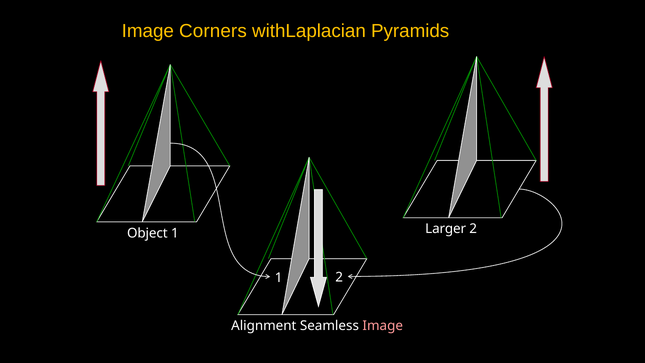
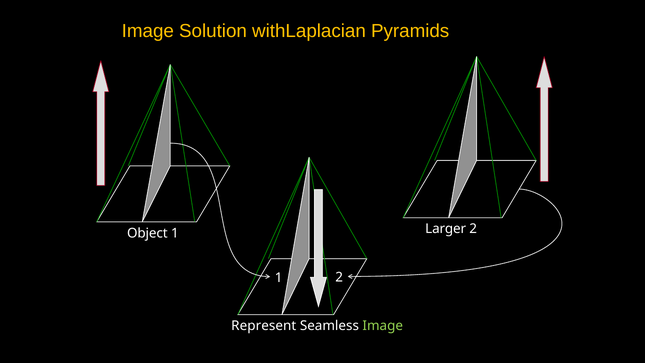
Corners: Corners -> Solution (213, 31)
Alignment: Alignment -> Represent (264, 326)
Image colour: pink -> light green (383, 326)
